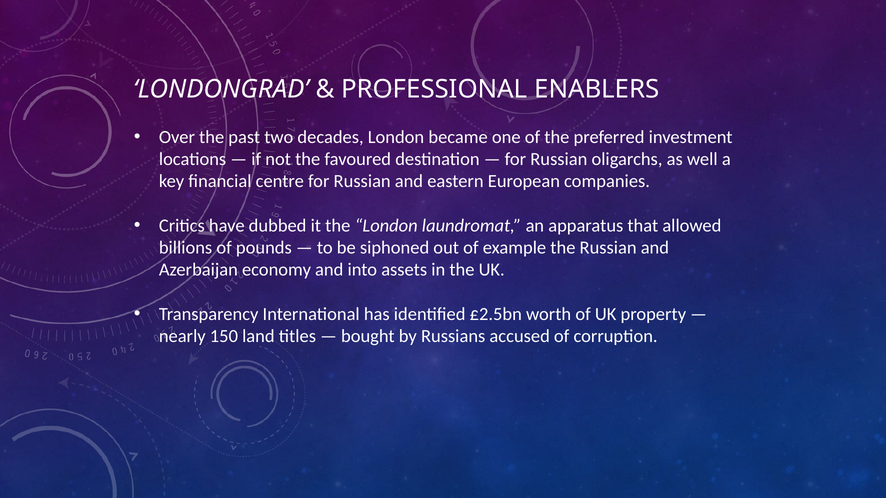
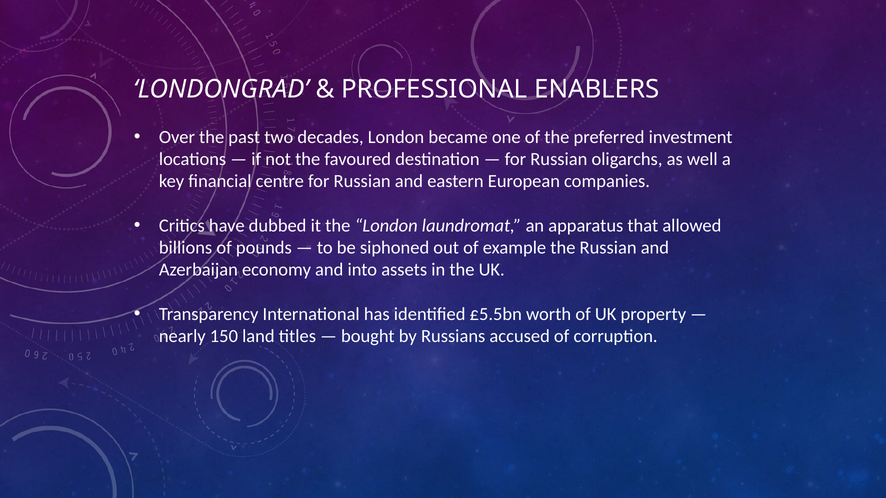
£2.5bn: £2.5bn -> £5.5bn (496, 314)
